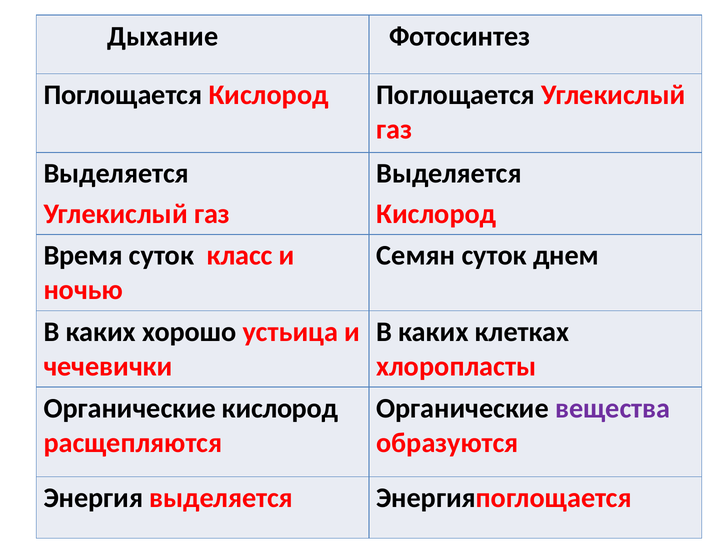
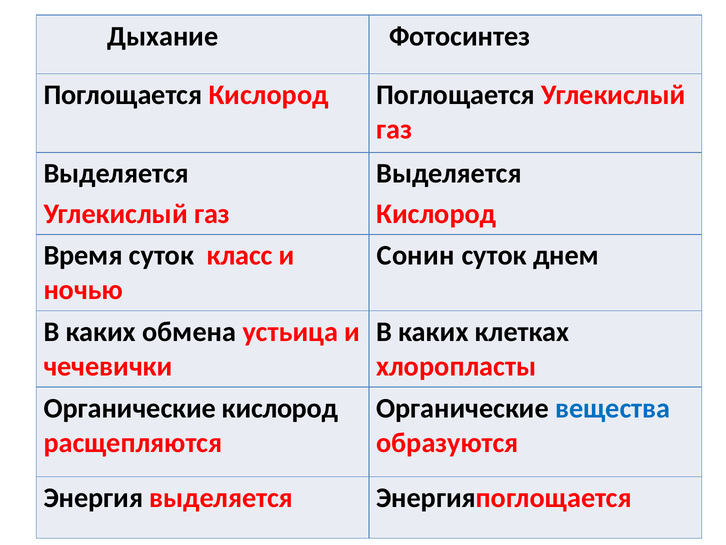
Семян: Семян -> Сонин (416, 255)
хорошо: хорошо -> обмена (189, 332)
вещества colour: purple -> blue (613, 408)
